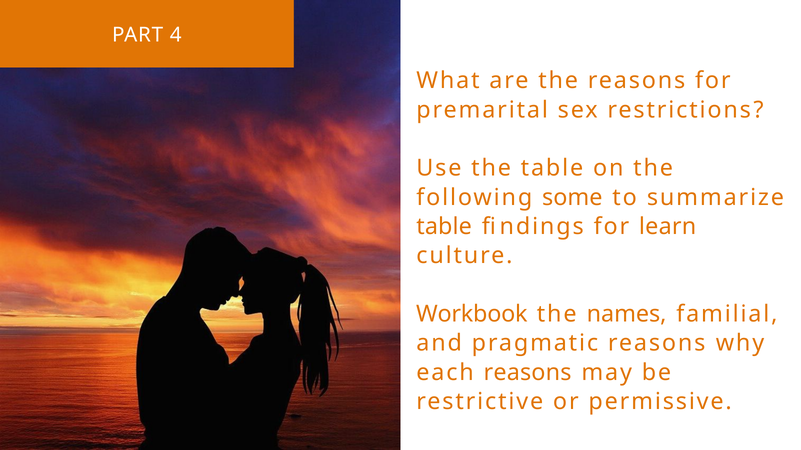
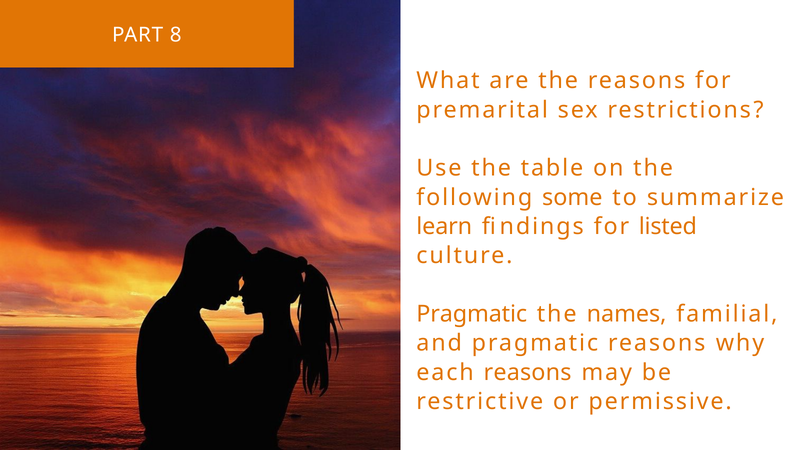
4: 4 -> 8 (176, 35)
table: table -> learn (444, 227)
learn: learn -> listed (668, 227)
Workbook: Workbook -> Pragmatic (472, 314)
